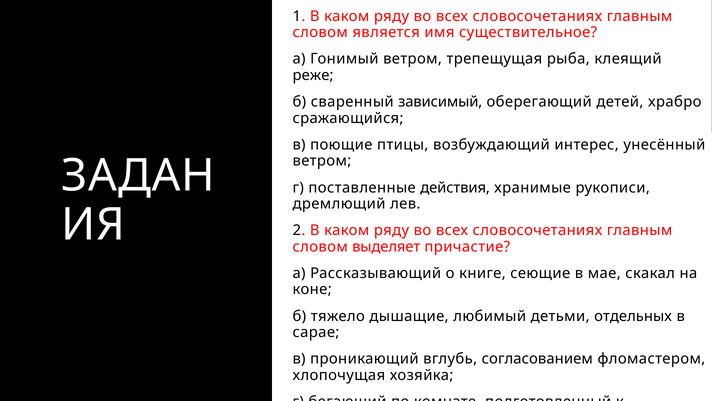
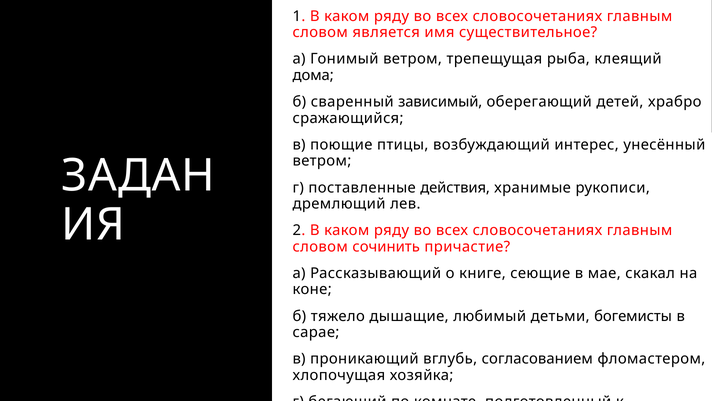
реже: реже -> дома (313, 75)
выделяет: выделяет -> сочинить (386, 246)
отдельных: отдельных -> богемисты (633, 316)
